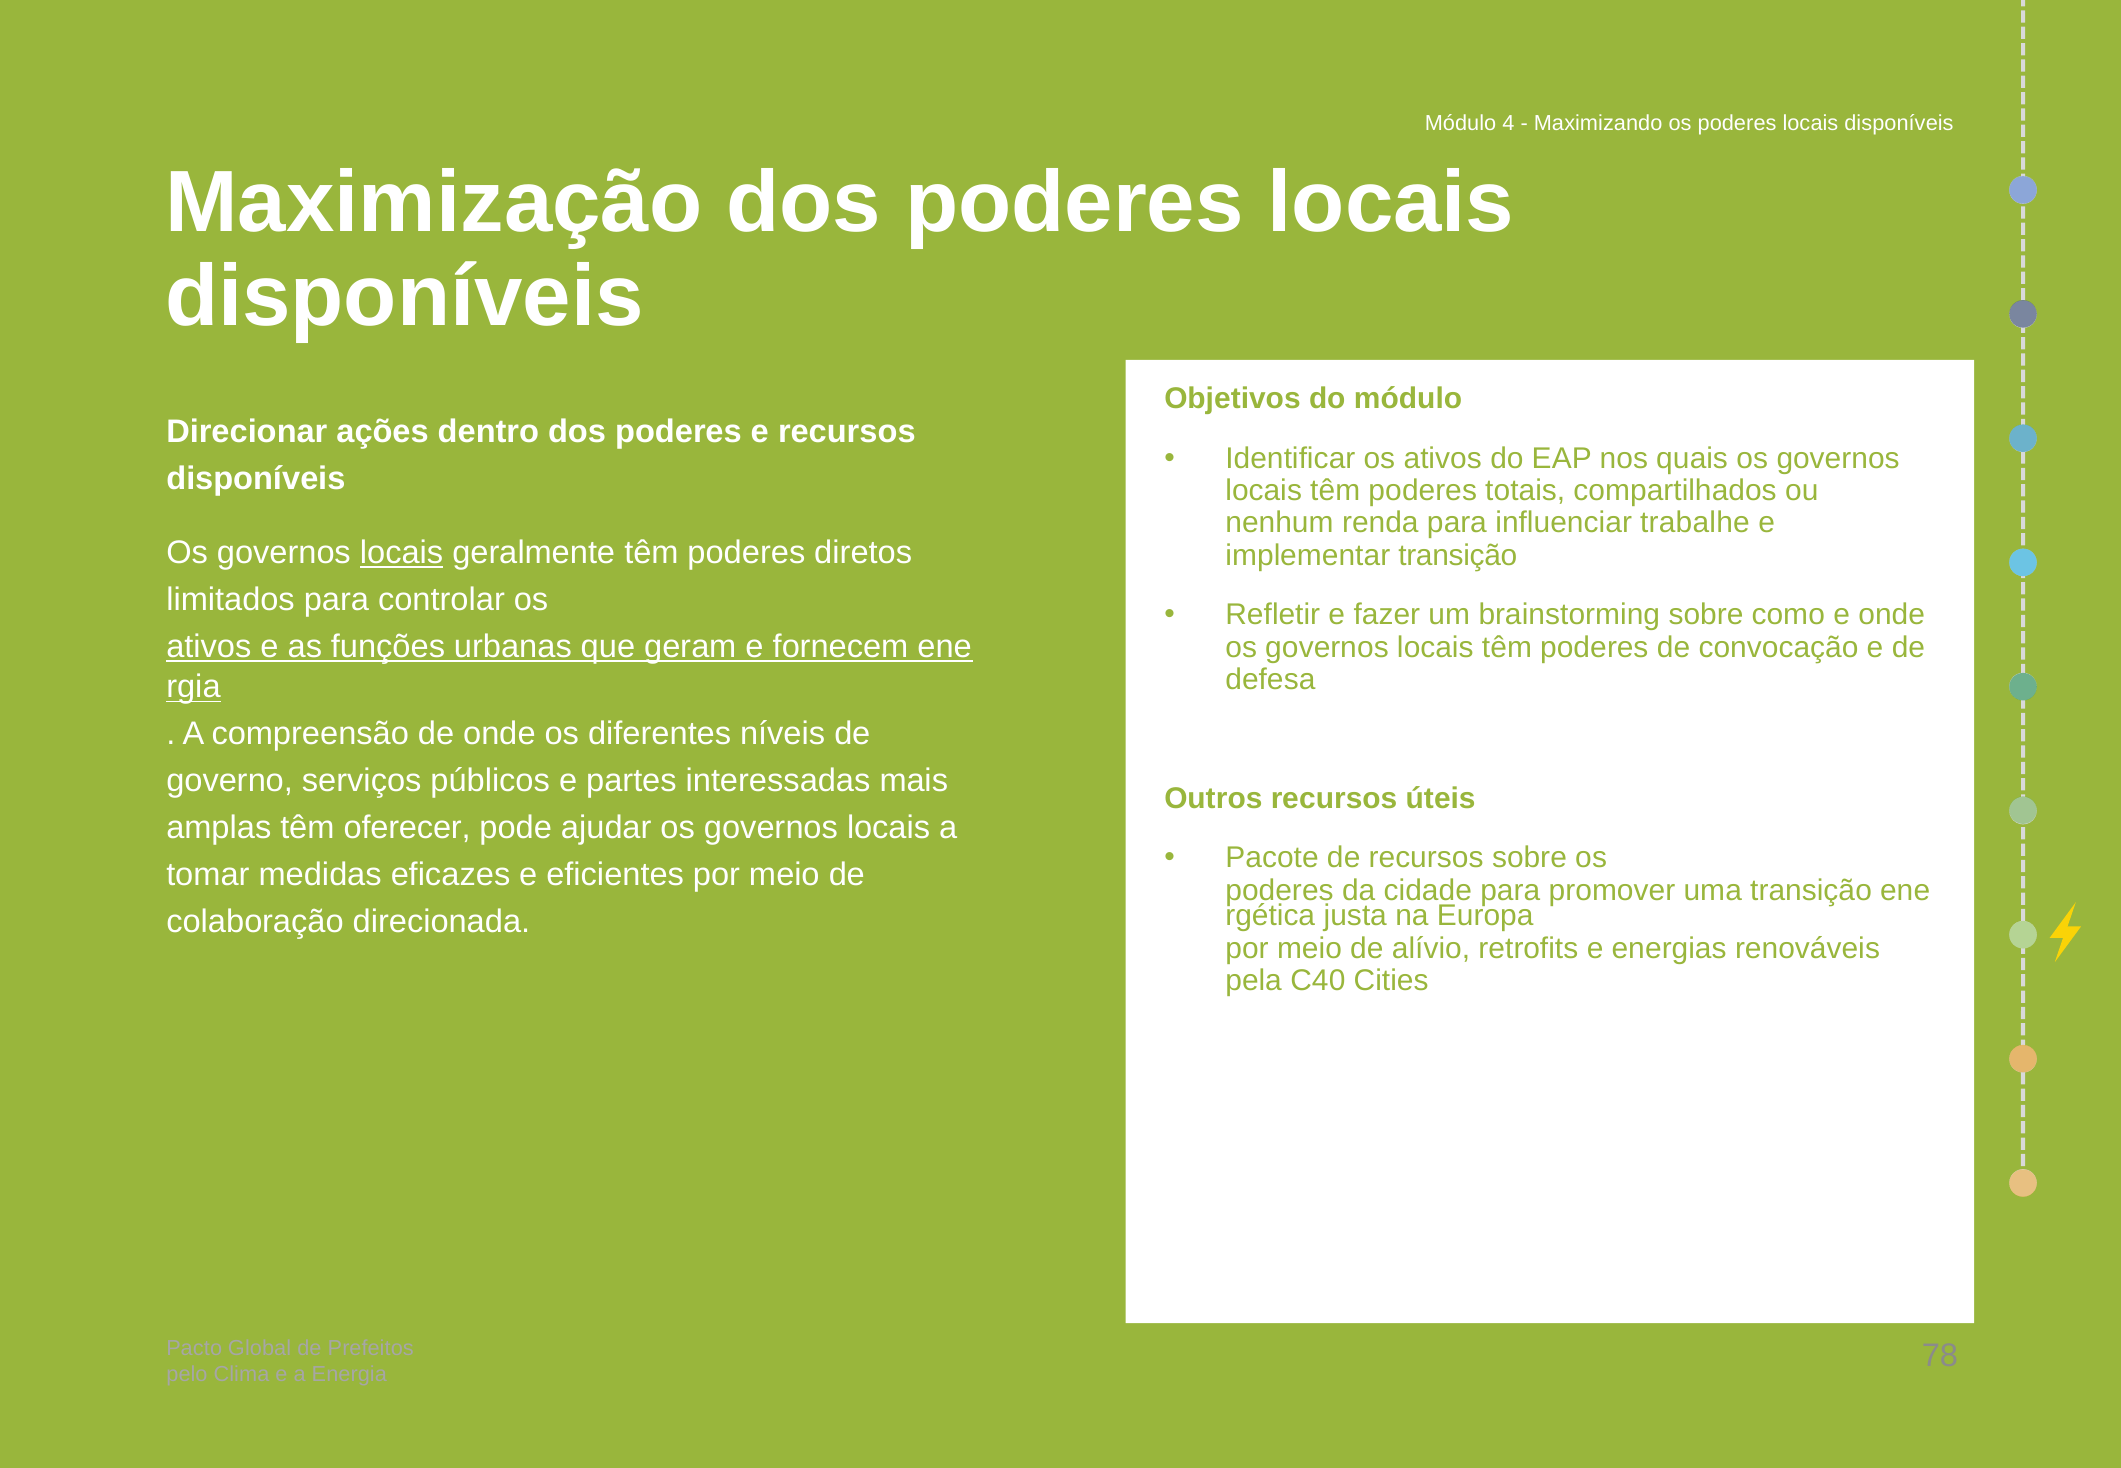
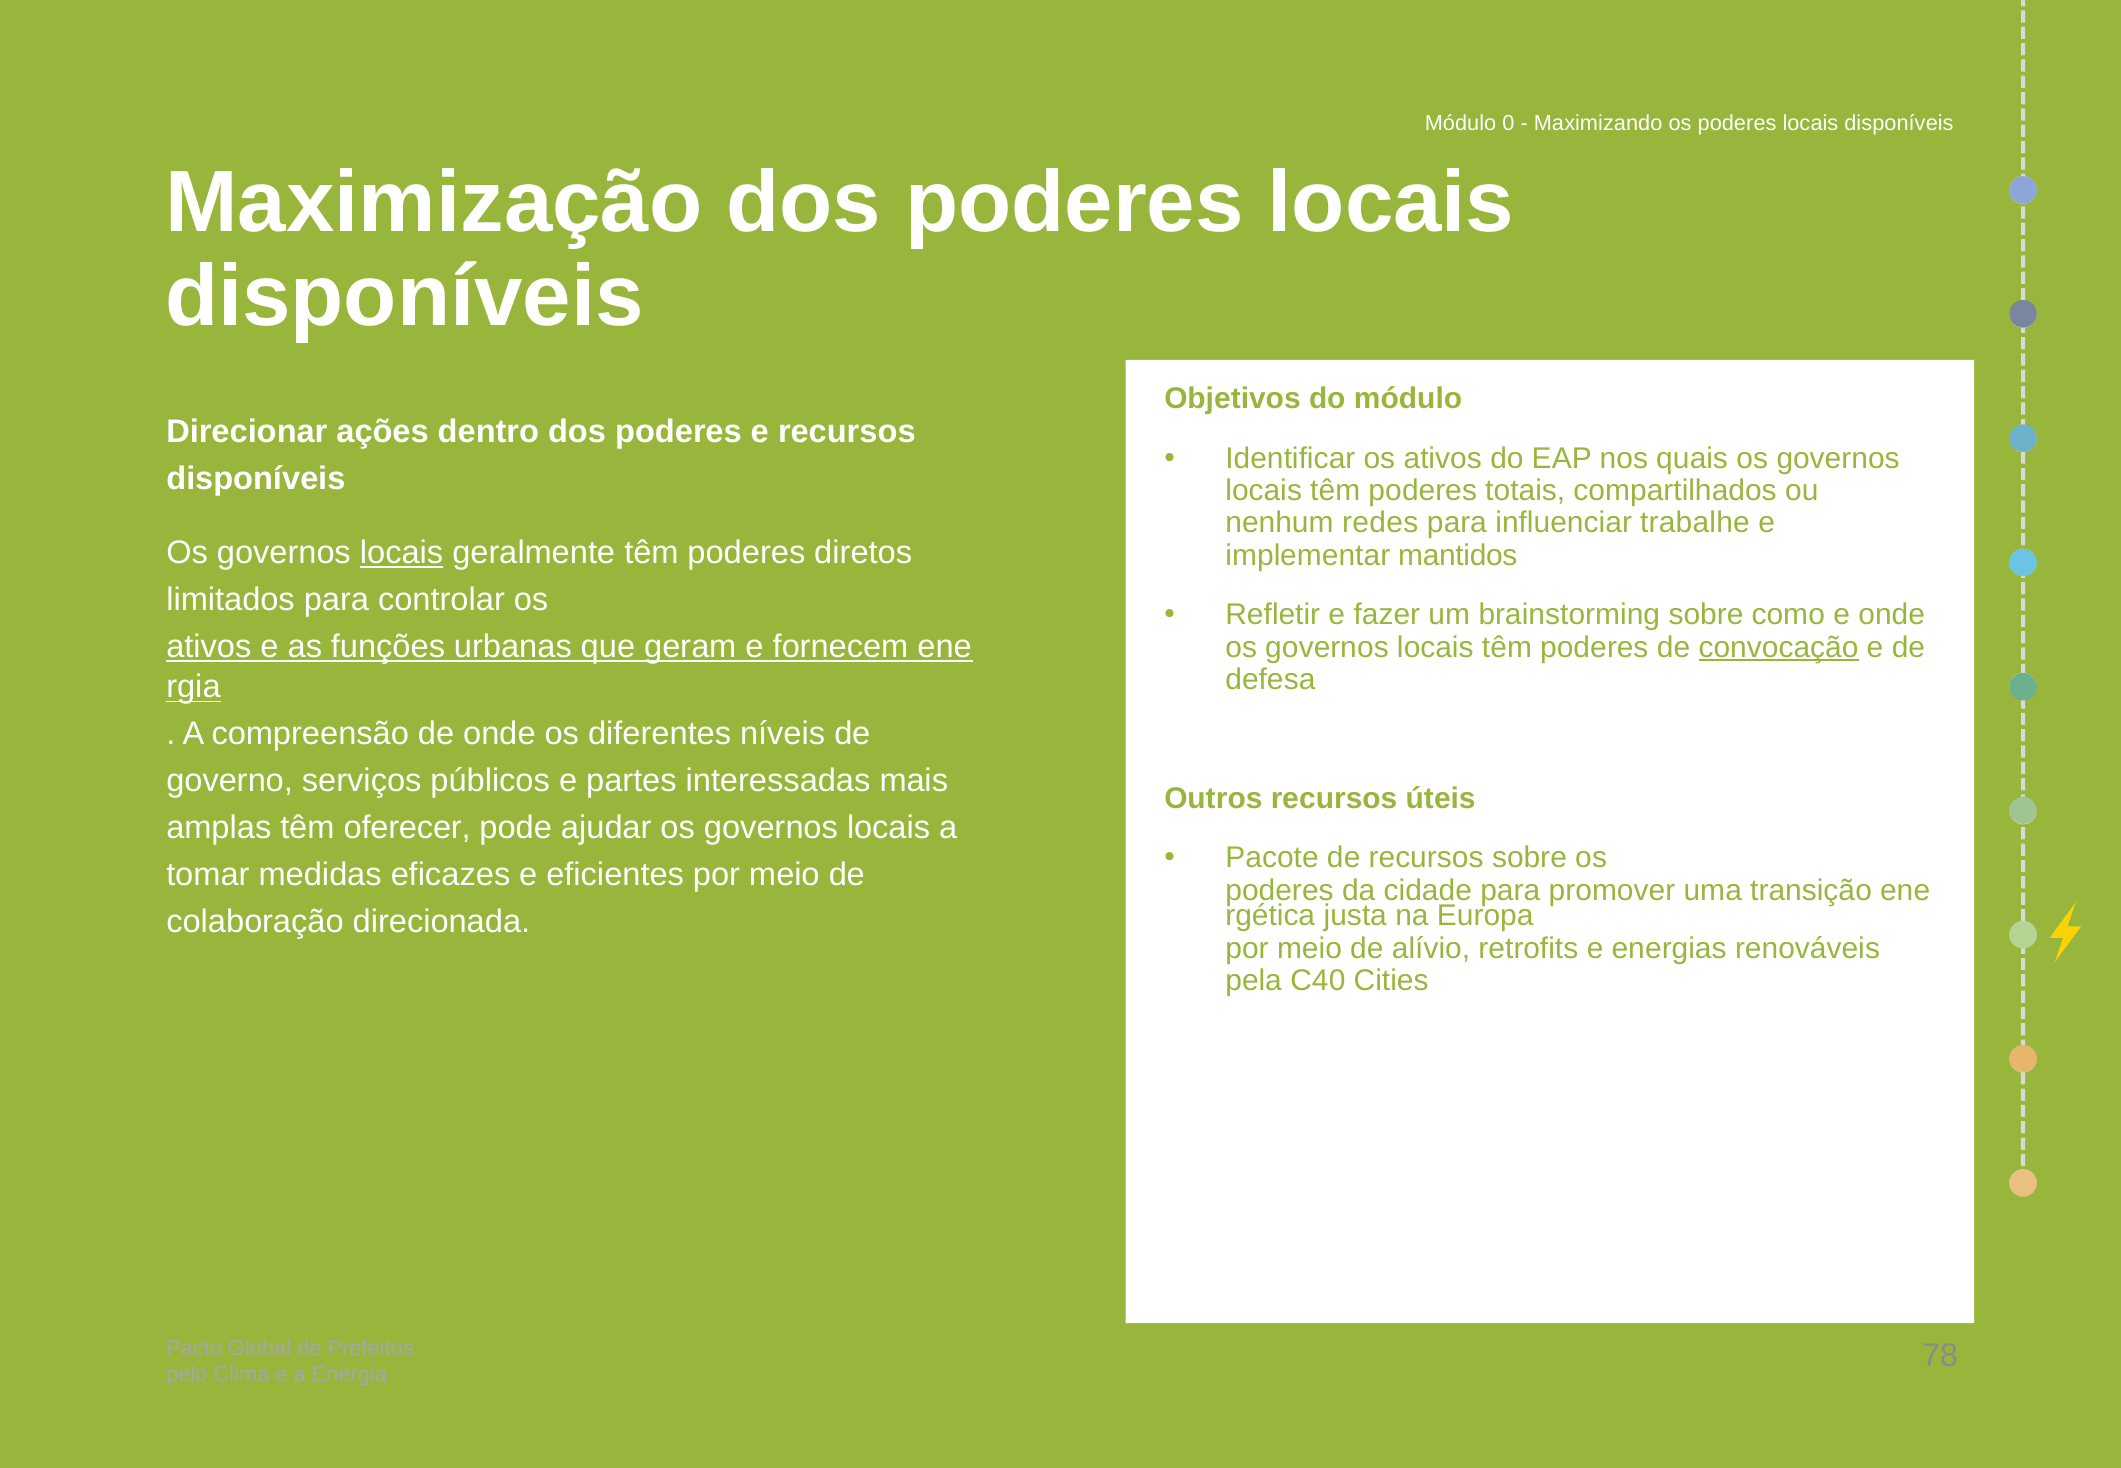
4: 4 -> 0 (1508, 123)
renda: renda -> redes (1380, 523)
implementar transição: transição -> mantidos (1458, 556)
convocação underline: none -> present (1779, 647)
